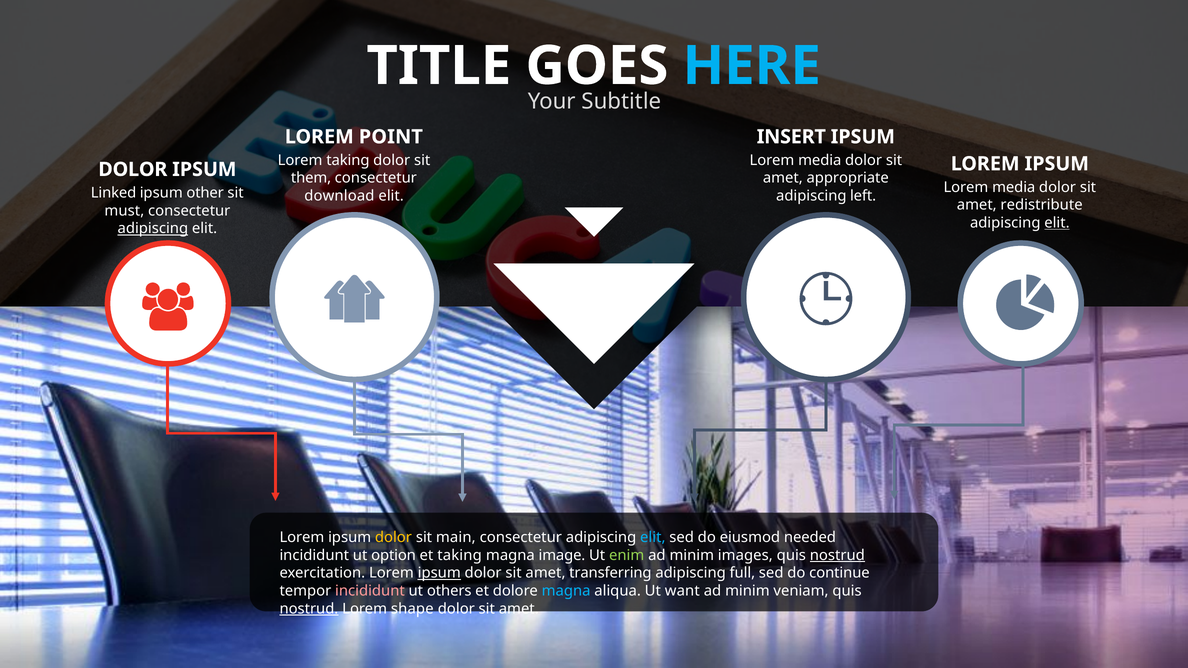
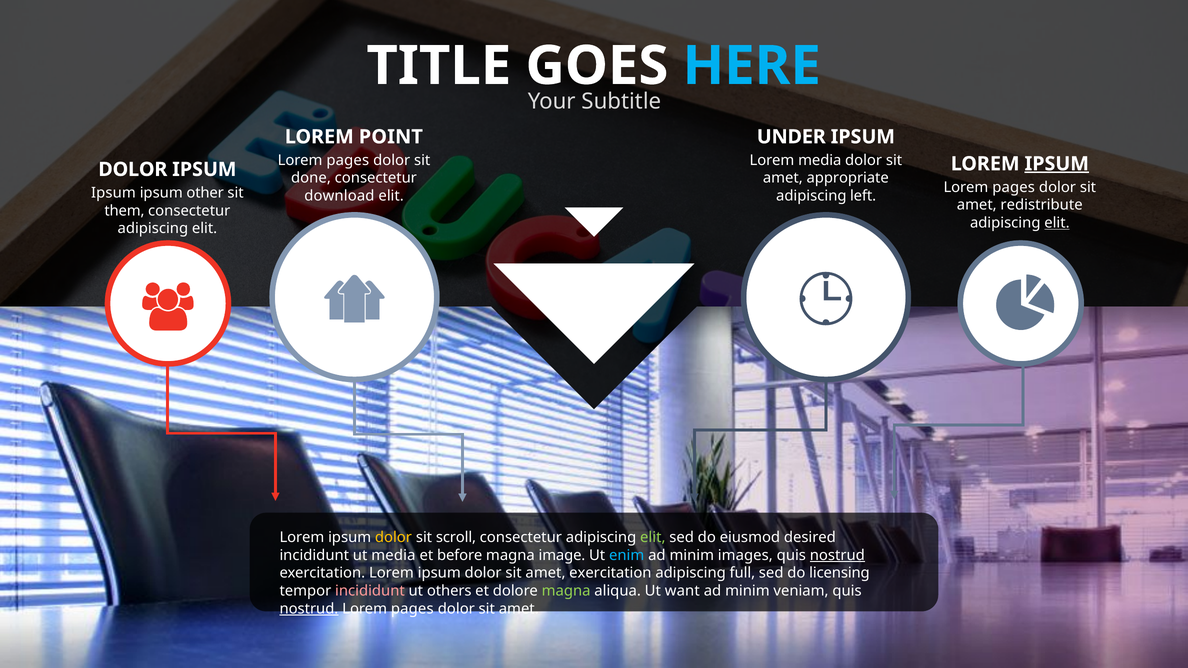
INSERT: INSERT -> UNDER (791, 137)
taking: taking -> pages (348, 160)
IPSUM underline: none -> present (1057, 164)
them: them -> done (311, 178)
media: media -> pages (1014, 187)
Linked: Linked -> Ipsum (113, 193)
must: must -> them (124, 211)
adipiscing underline: present -> none (153, 229)
main: main -> scroll (456, 538)
elit colour: light blue -> light green (653, 538)
needed: needed -> desired (810, 538)
ut option: option -> media (393, 555)
et taking: taking -> before (460, 555)
enim colour: light green -> light blue (627, 555)
ipsum underline: present -> none (439, 573)
amet transferring: transferring -> exercitation (610, 573)
continue: continue -> licensing (839, 573)
magna colour: light blue -> light green (566, 591)
shape: shape -> pages (412, 609)
